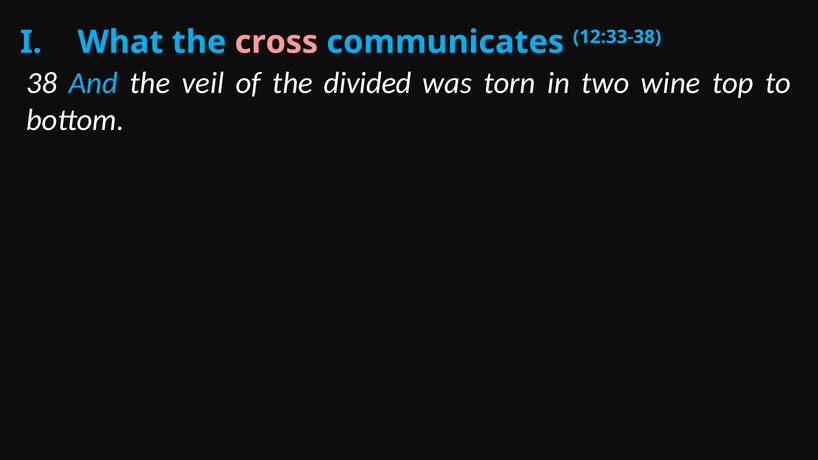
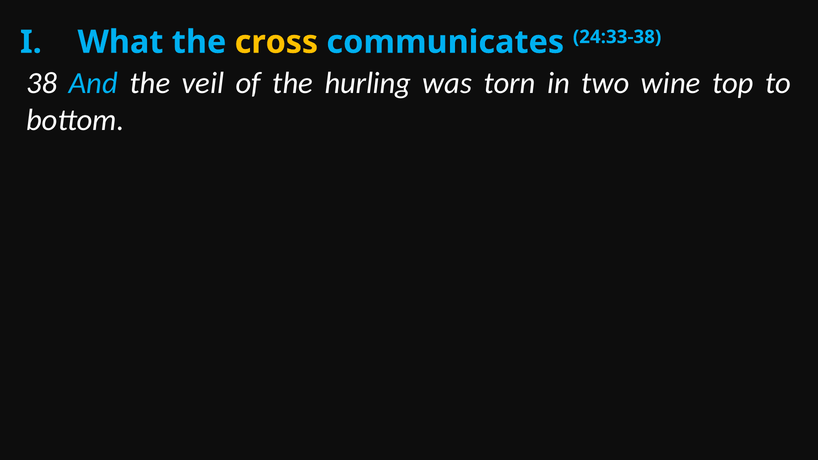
cross colour: pink -> yellow (276, 42)
12:33-38: 12:33-38 -> 24:33-38 (617, 37)
divided: divided -> hurling (368, 83)
